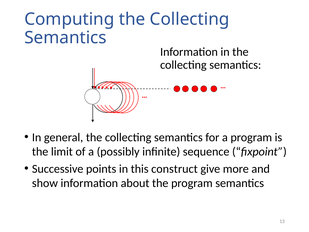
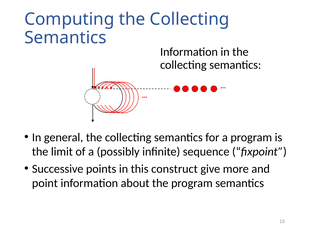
show: show -> point (45, 183)
